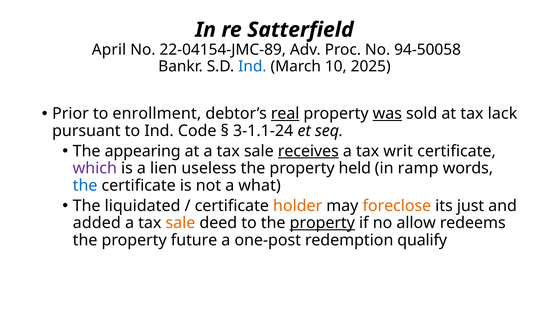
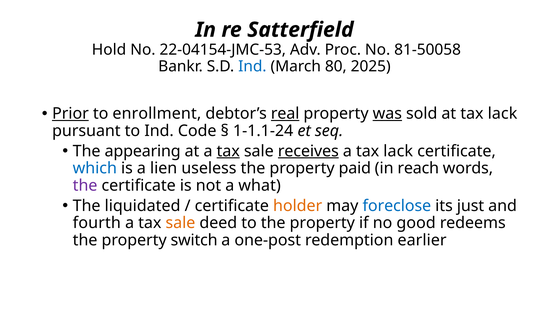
April: April -> Hold (109, 50)
22-04154-JMC-89: 22-04154-JMC-89 -> 22-04154-JMC-53 (223, 50)
94-50058: 94-50058 -> 81-50058 (428, 50)
10: 10 -> 80 (336, 66)
Prior underline: none -> present (70, 114)
3-1.1-24: 3-1.1-24 -> 1-1.1-24 (263, 131)
tax underline: none -> present (228, 151)
a tax writ: writ -> lack (398, 151)
which colour: purple -> blue (95, 168)
held: held -> paid (355, 168)
ramp: ramp -> reach (418, 168)
the colour: blue -> purple (85, 186)
foreclose colour: orange -> blue (397, 206)
added: added -> fourth (97, 223)
property underline: present -> none (322, 223)
allow: allow -> good (416, 223)
future: future -> switch (194, 240)
qualify: qualify -> earlier (422, 240)
